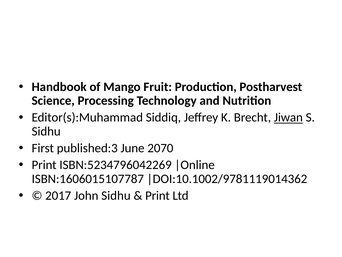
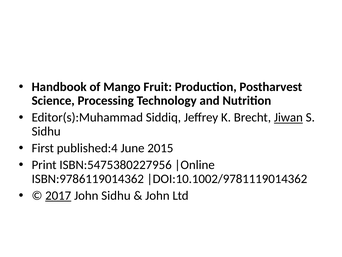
published:3: published:3 -> published:4 (87, 148)
2070: 2070 -> 2015 (160, 148)
ISBN:5234796042269: ISBN:5234796042269 -> ISBN:5475380227956 (116, 165)
ISBN:1606015107787: ISBN:1606015107787 -> ISBN:9786119014362 (88, 178)
2017 underline: none -> present (58, 195)
Print: Print -> John (157, 195)
